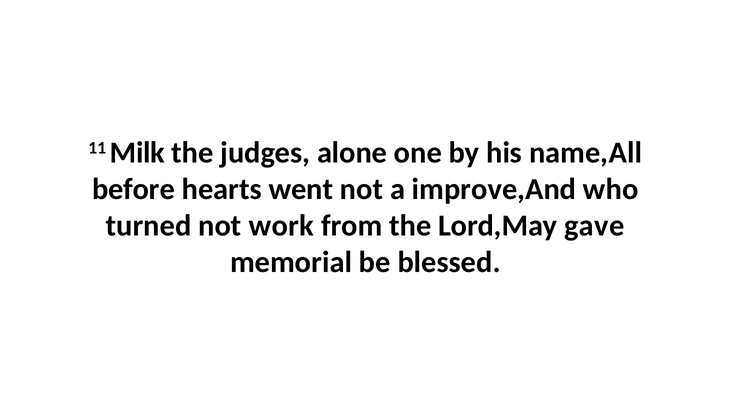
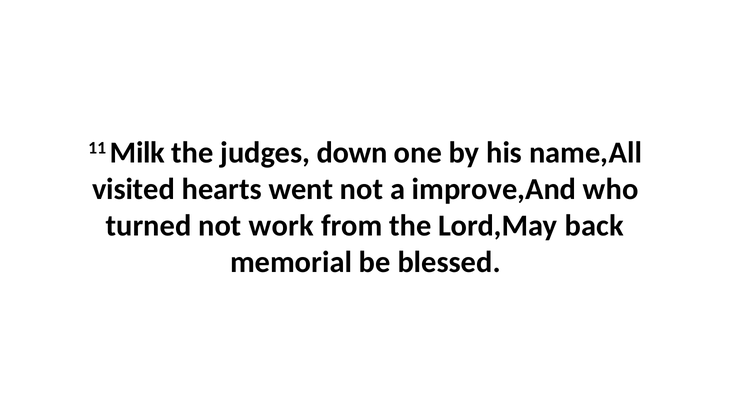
alone: alone -> down (352, 153)
before: before -> visited (133, 189)
gave: gave -> back (594, 226)
